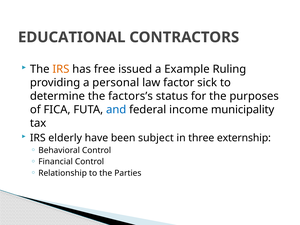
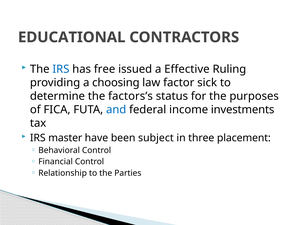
IRS colour: orange -> blue (61, 69)
Example: Example -> Effective (187, 69)
personal: personal -> choosing (116, 83)
municipality: municipality -> investments (243, 110)
elderly: elderly -> master (65, 138)
externship: externship -> placement (244, 138)
